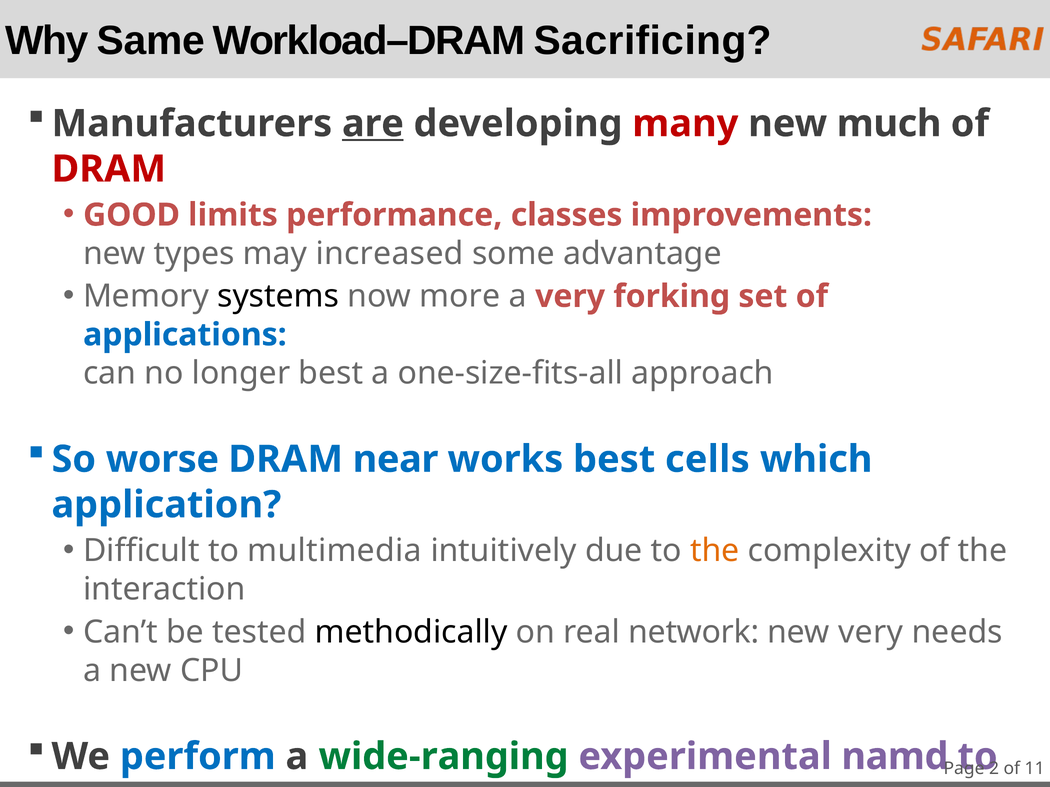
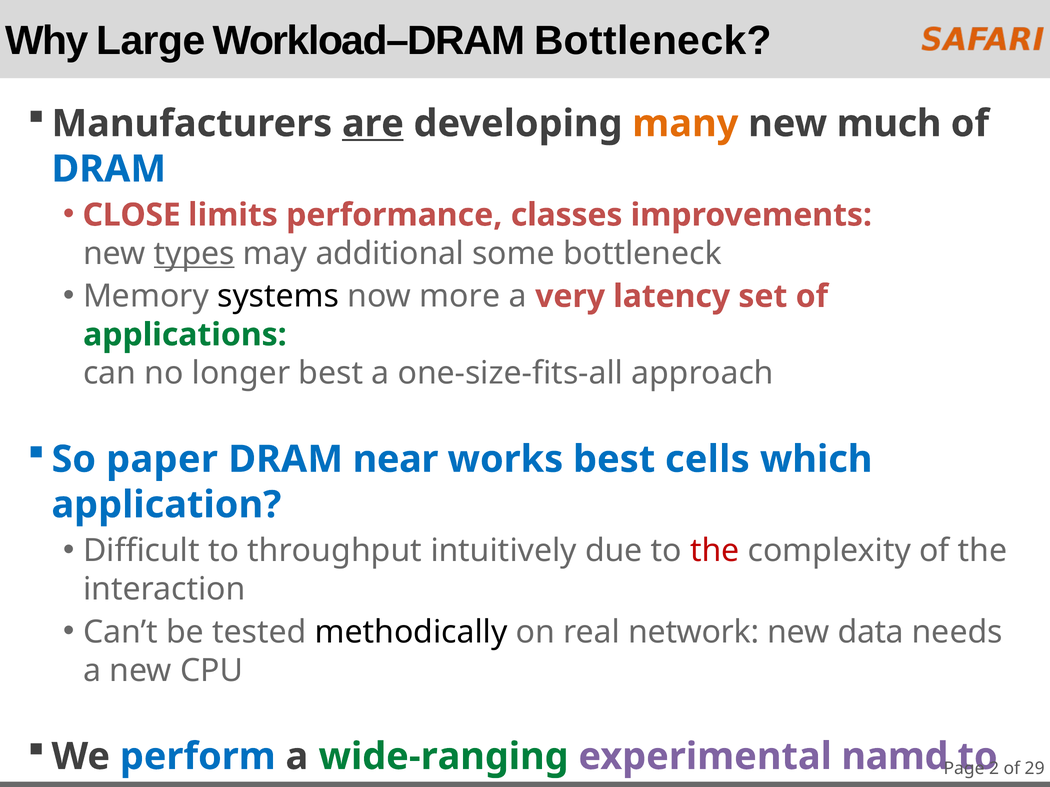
Same: Same -> Large (151, 41)
Workload–DRAM Sacrificing: Sacrificing -> Bottleneck (653, 41)
many colour: red -> orange (685, 124)
DRAM colour: red -> blue (109, 169)
GOOD: GOOD -> CLOSE (132, 215)
types underline: none -> present (194, 254)
increased: increased -> additional (390, 254)
some advantage: advantage -> bottleneck (642, 254)
forking: forking -> latency (672, 297)
applications colour: blue -> green (185, 335)
worse: worse -> paper (162, 460)
multimedia: multimedia -> throughput (335, 551)
the colour: orange -> red (715, 551)
new very: very -> data (871, 632)
11: 11 -> 29 (1035, 769)
